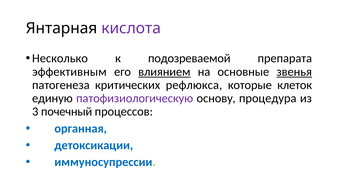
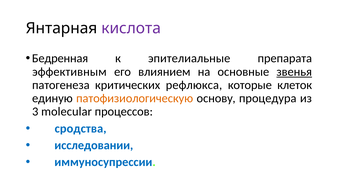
Несколько: Несколько -> Бедренная (60, 58)
подозреваемой: подозреваемой -> эпителиальные (189, 58)
влиянием underline: present -> none (164, 72)
патофизиологическую colour: purple -> orange (135, 98)
почечный: почечный -> molecular (67, 112)
органная: органная -> сродства (81, 129)
детоксикации: детоксикации -> исследовании (94, 145)
